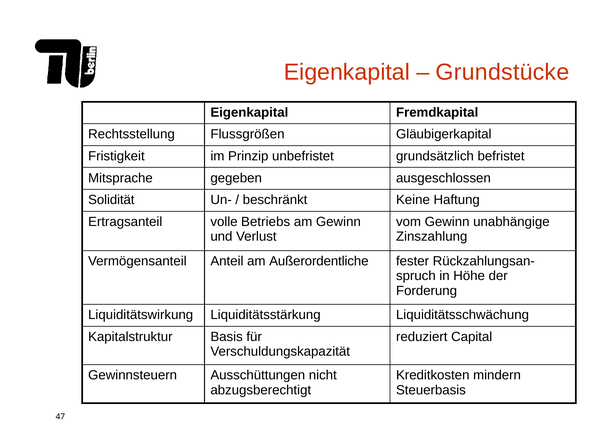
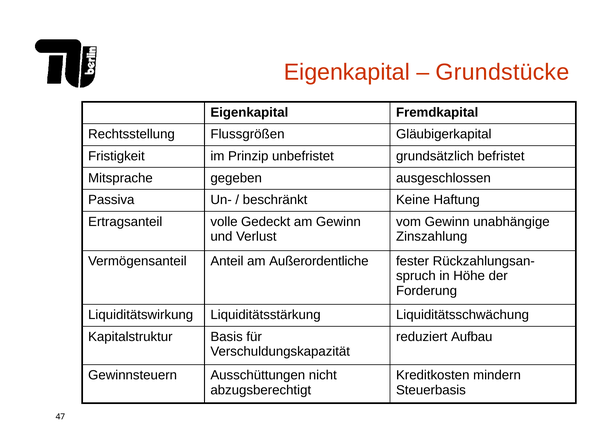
Solidität: Solidität -> Passiva (111, 200)
Betriebs: Betriebs -> Gedeckt (266, 222)
Capital: Capital -> Aufbau (472, 337)
